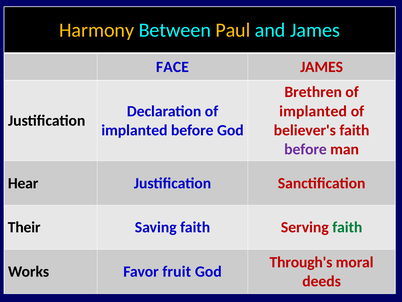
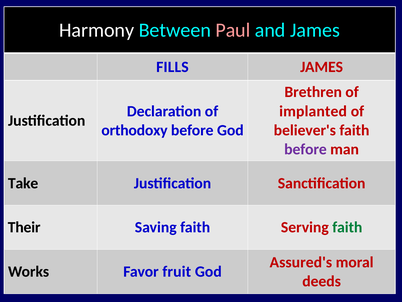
Harmony colour: yellow -> white (97, 30)
Paul colour: yellow -> pink (233, 30)
FACE: FACE -> FILLS (172, 67)
implanted: implanted -> orthodoxy (134, 130)
Hear: Hear -> Take (23, 183)
Through's: Through's -> Assured's (301, 262)
